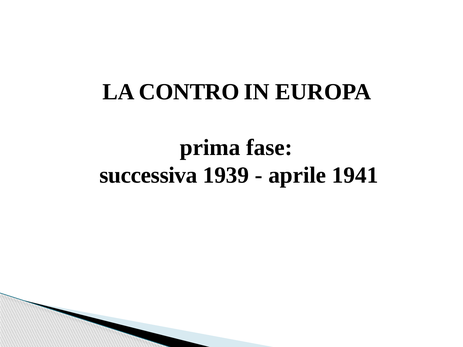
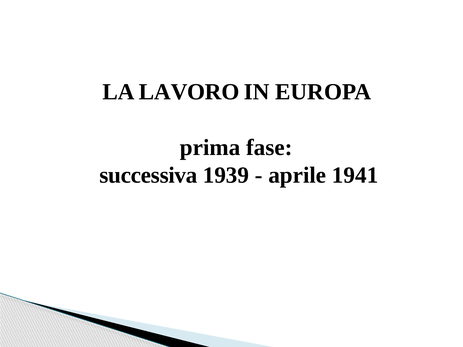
CONTRO: CONTRO -> LAVORO (189, 92)
